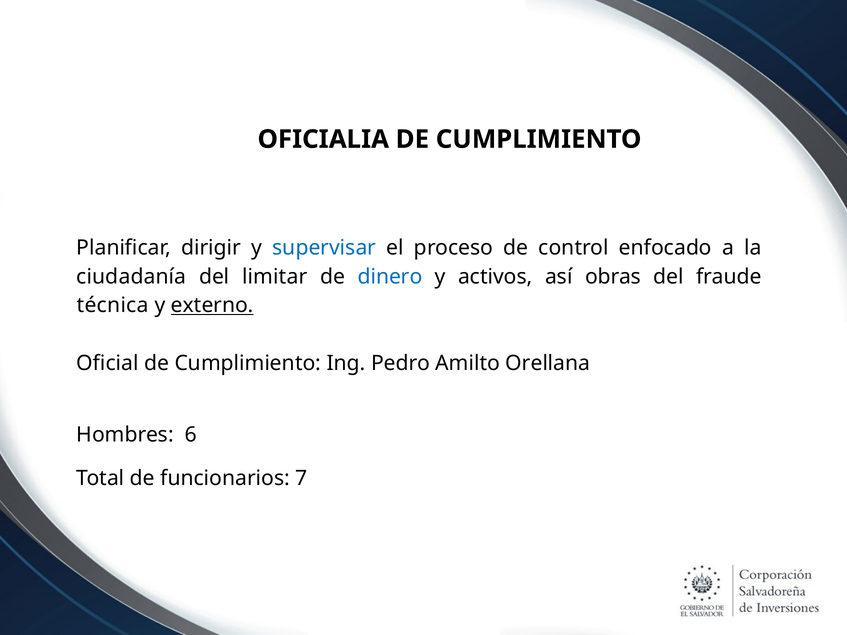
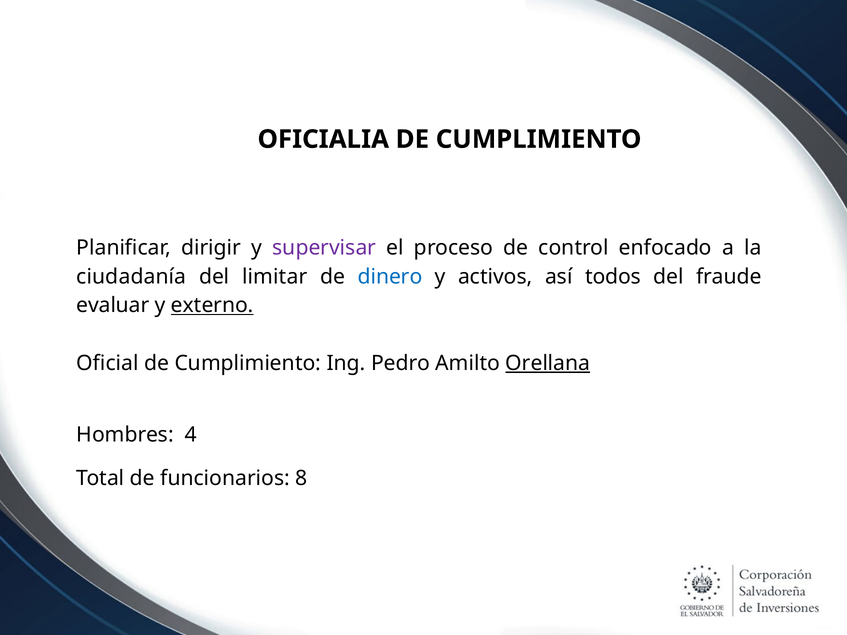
supervisar colour: blue -> purple (324, 248)
obras: obras -> todos (613, 277)
técnica: técnica -> evaluar (113, 306)
Orellana underline: none -> present (548, 363)
6: 6 -> 4 (191, 435)
7: 7 -> 8 (301, 478)
